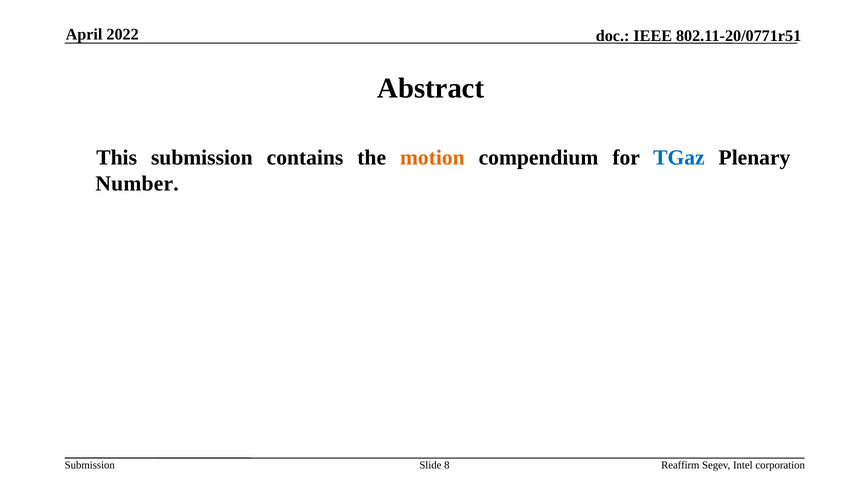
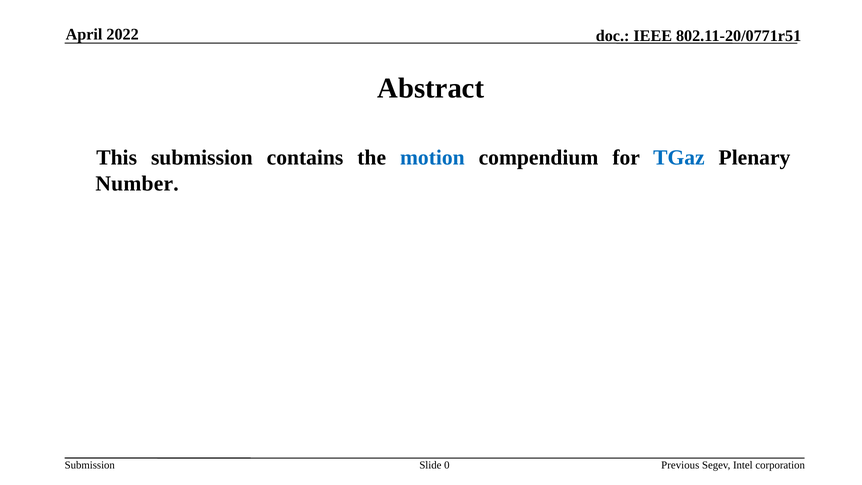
motion colour: orange -> blue (432, 158)
8: 8 -> 0 (447, 465)
Reaffirm: Reaffirm -> Previous (680, 465)
